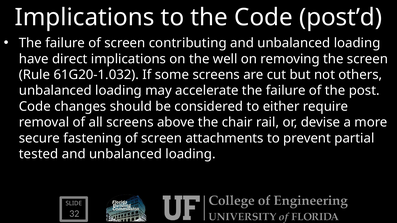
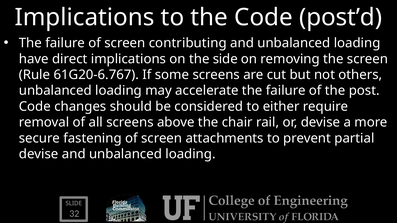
well: well -> side (225, 59)
61G20-1.032: 61G20-1.032 -> 61G20-6.767 (96, 75)
tested: tested -> devise (39, 154)
